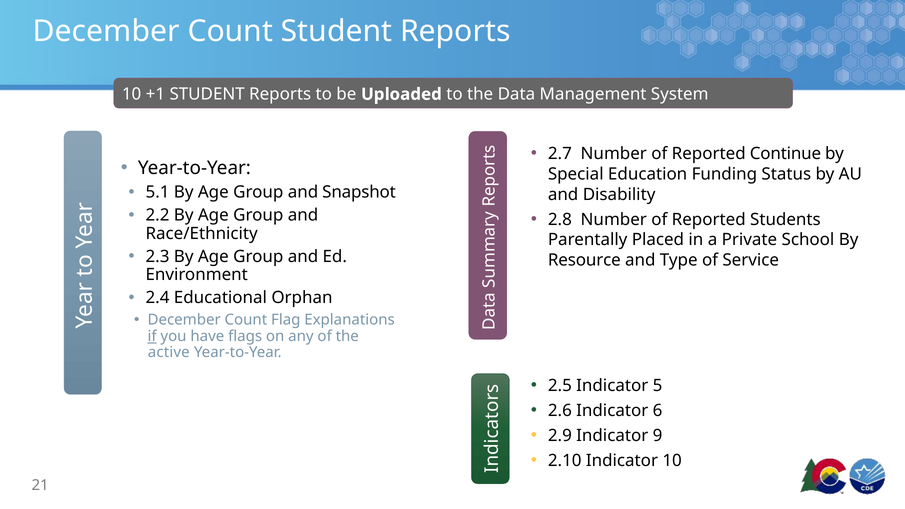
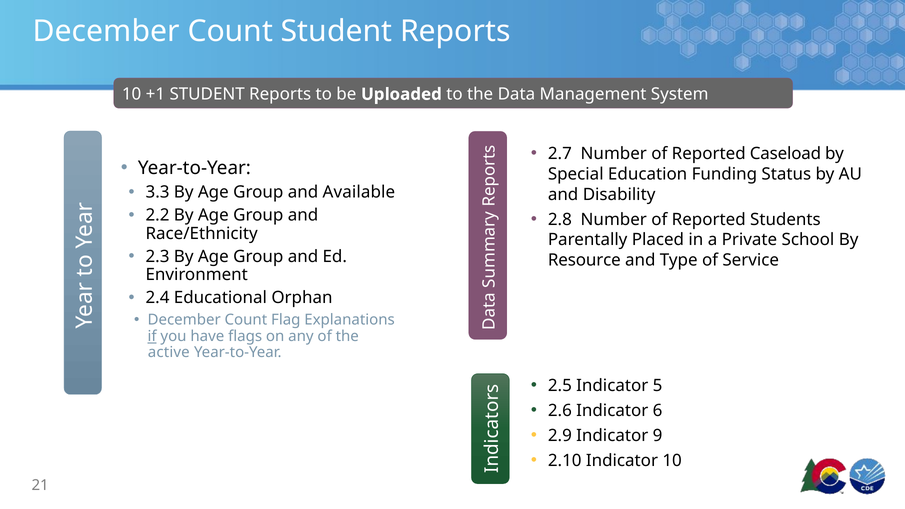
Continue: Continue -> Caseload (785, 154)
5.1: 5.1 -> 3.3 (158, 192)
Snapshot: Snapshot -> Available (359, 192)
